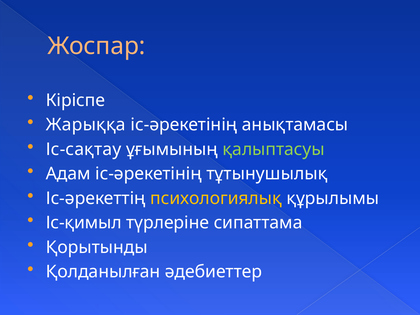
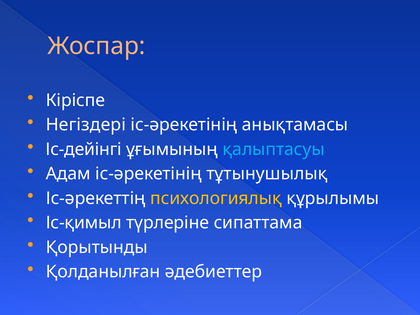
Жарыққа: Жарыққа -> Негіздері (86, 125)
Іс-сақтау: Іс-сақтау -> Іс-дейінгі (84, 149)
қалыптасуы colour: light green -> light blue (274, 149)
